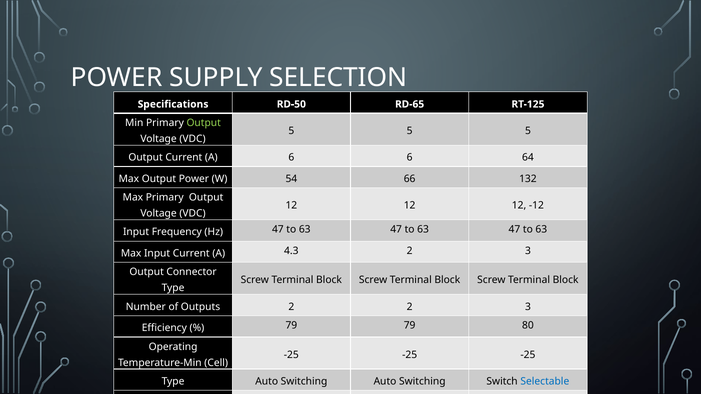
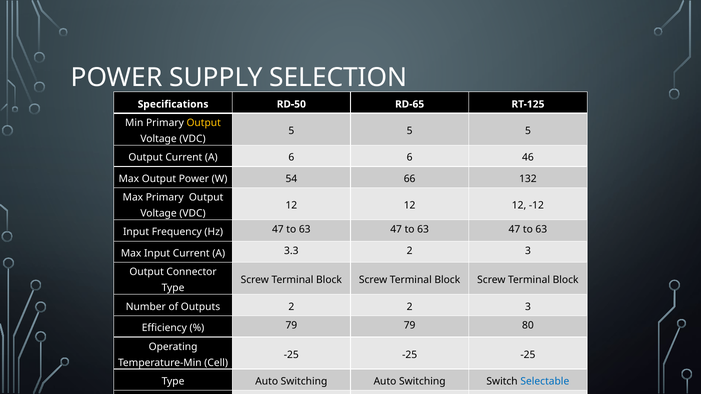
Output colour: light green -> yellow (204, 123)
64: 64 -> 46 (528, 158)
4.3: 4.3 -> 3.3 (291, 251)
